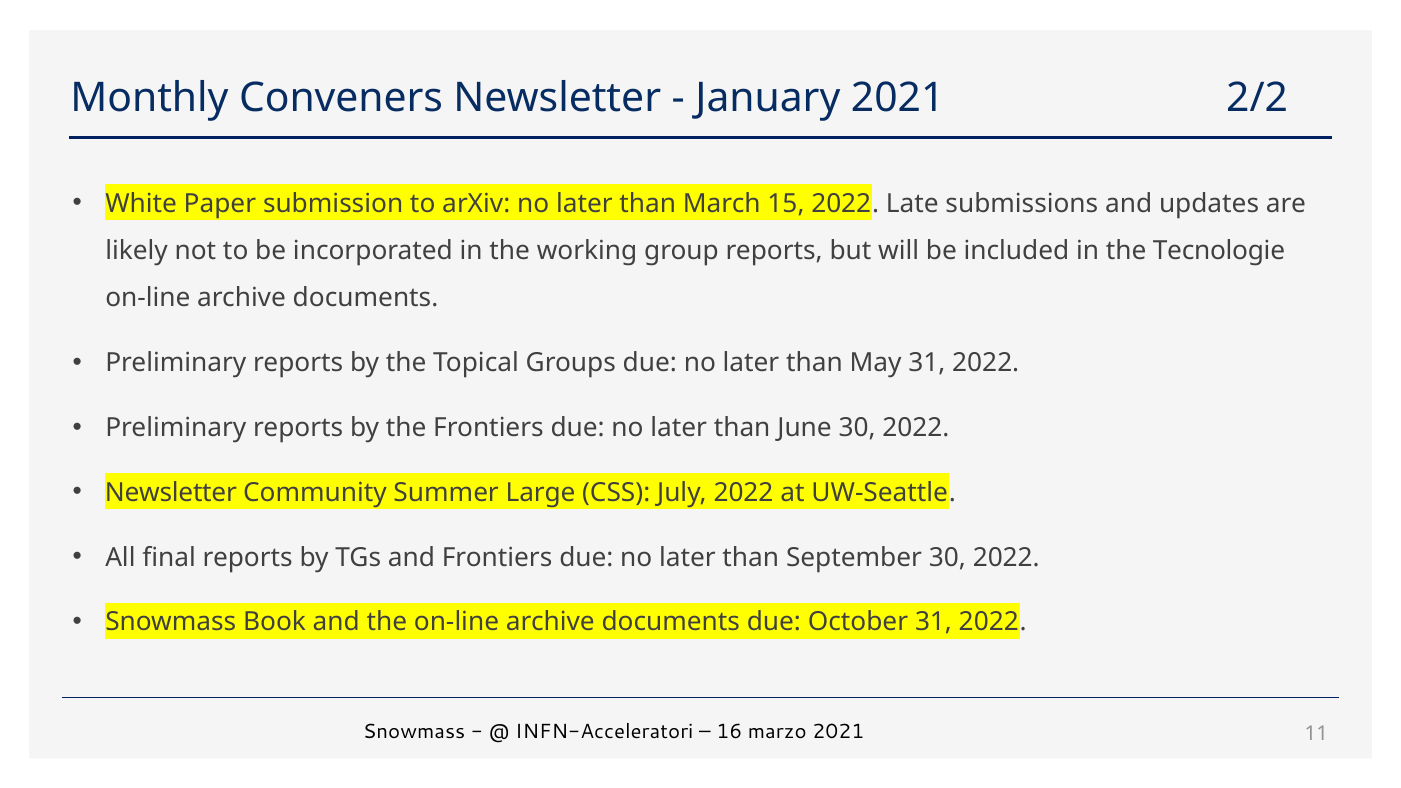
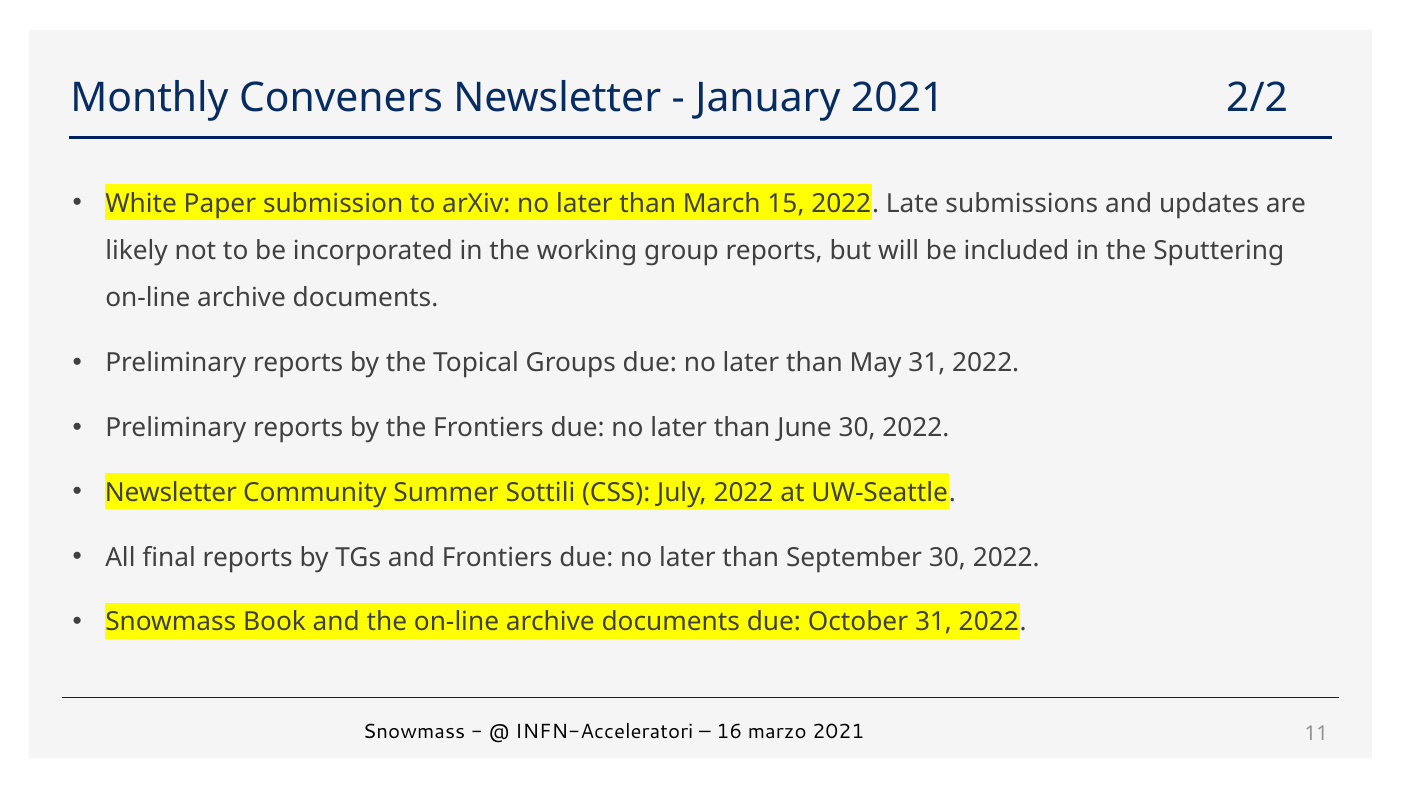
Tecnologie: Tecnologie -> Sputtering (1219, 251)
Large: Large -> Sottili (541, 493)
